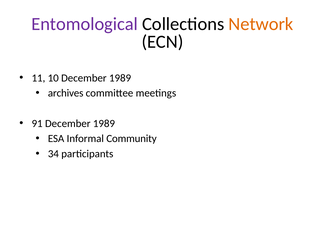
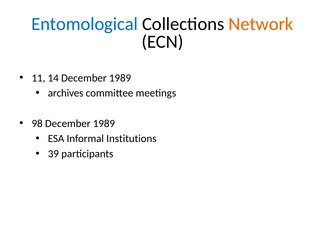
Entomological colour: purple -> blue (85, 24)
10: 10 -> 14 (53, 78)
91: 91 -> 98 (37, 123)
Community: Community -> Institutions (131, 139)
34: 34 -> 39 (53, 154)
